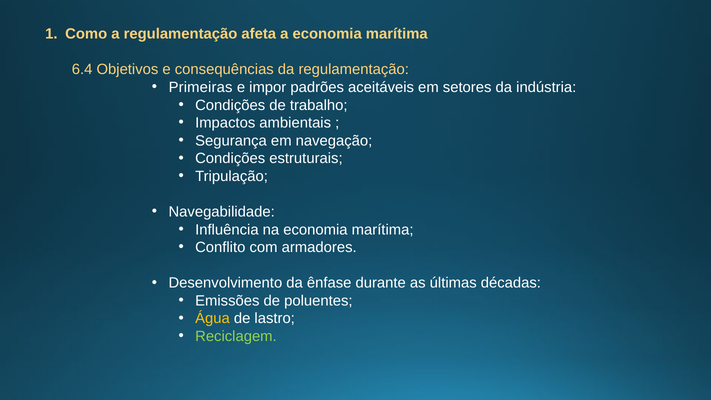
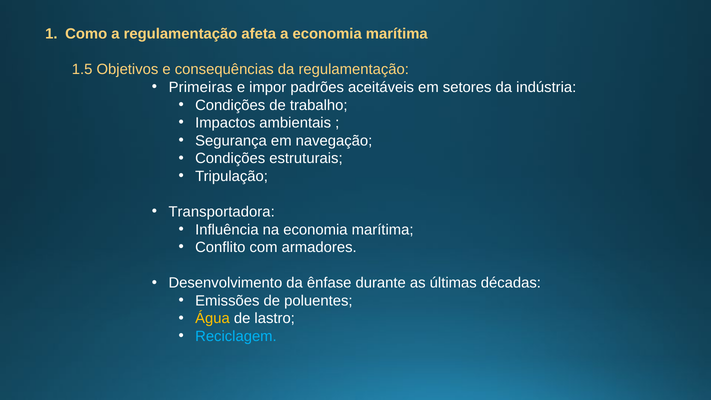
6.4: 6.4 -> 1.5 (82, 70)
Navegabilidade: Navegabilidade -> Transportadora (222, 212)
Reciclagem colour: light green -> light blue (236, 336)
